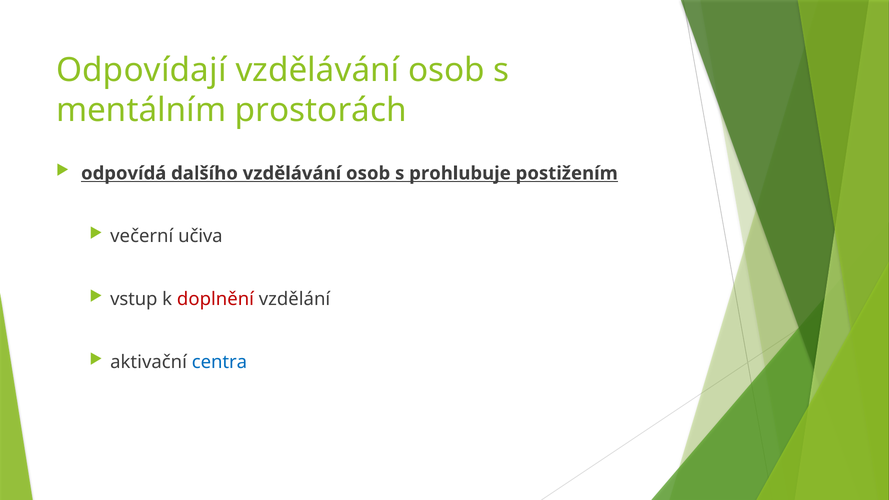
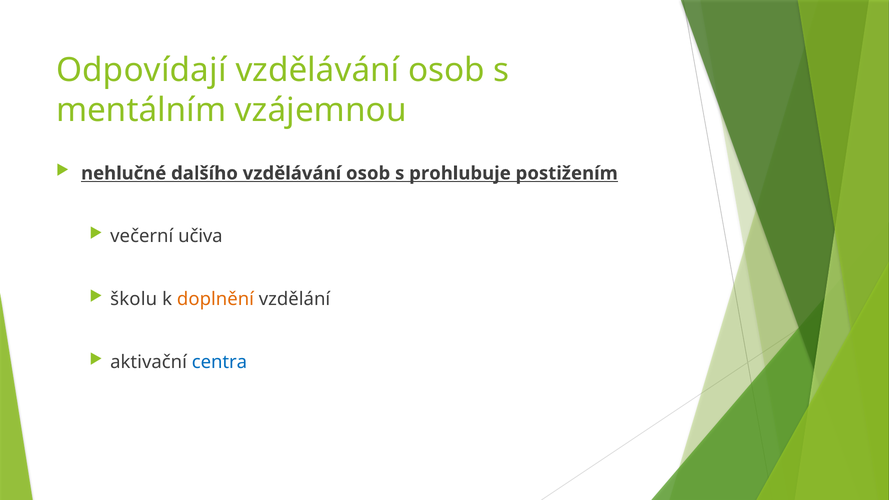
prostorách: prostorách -> vzájemnou (321, 110)
odpovídá: odpovídá -> nehlučné (124, 173)
vstup: vstup -> školu (134, 299)
doplnění colour: red -> orange (216, 299)
